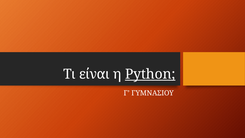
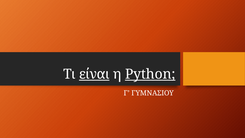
είναι underline: none -> present (94, 74)
